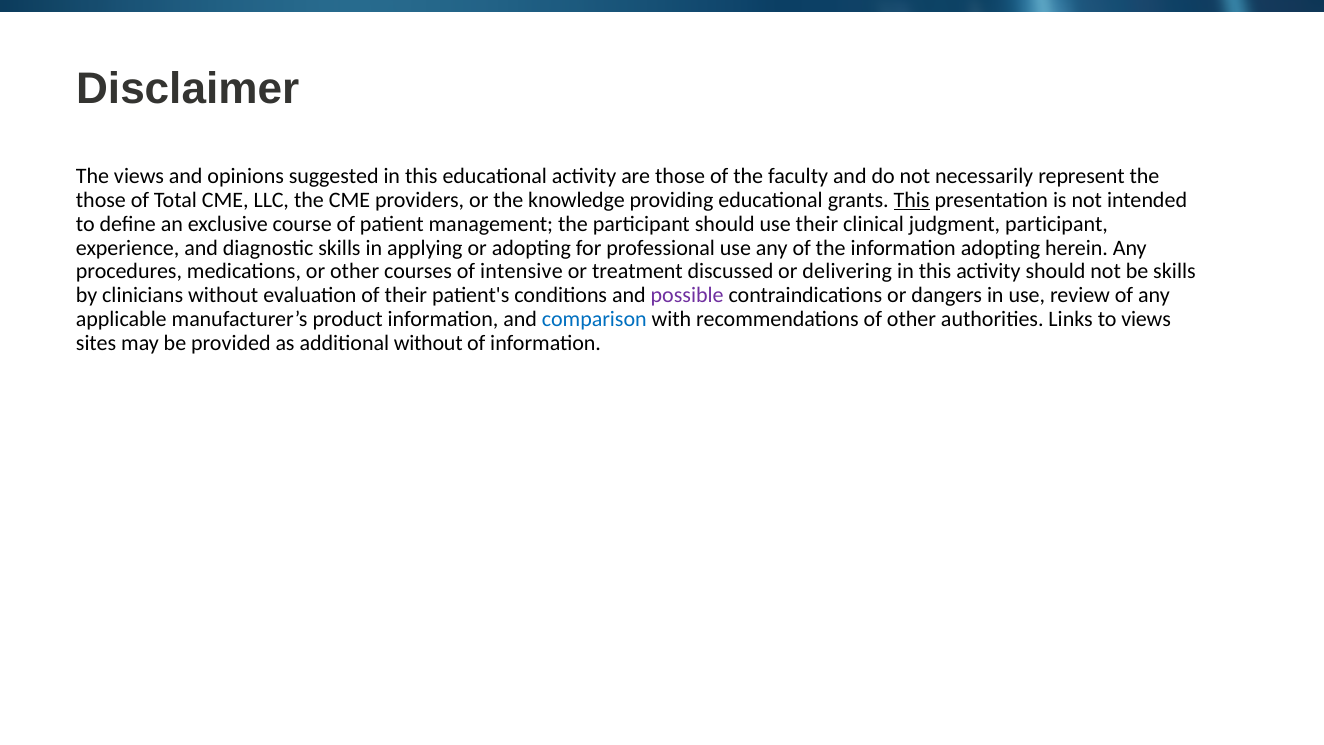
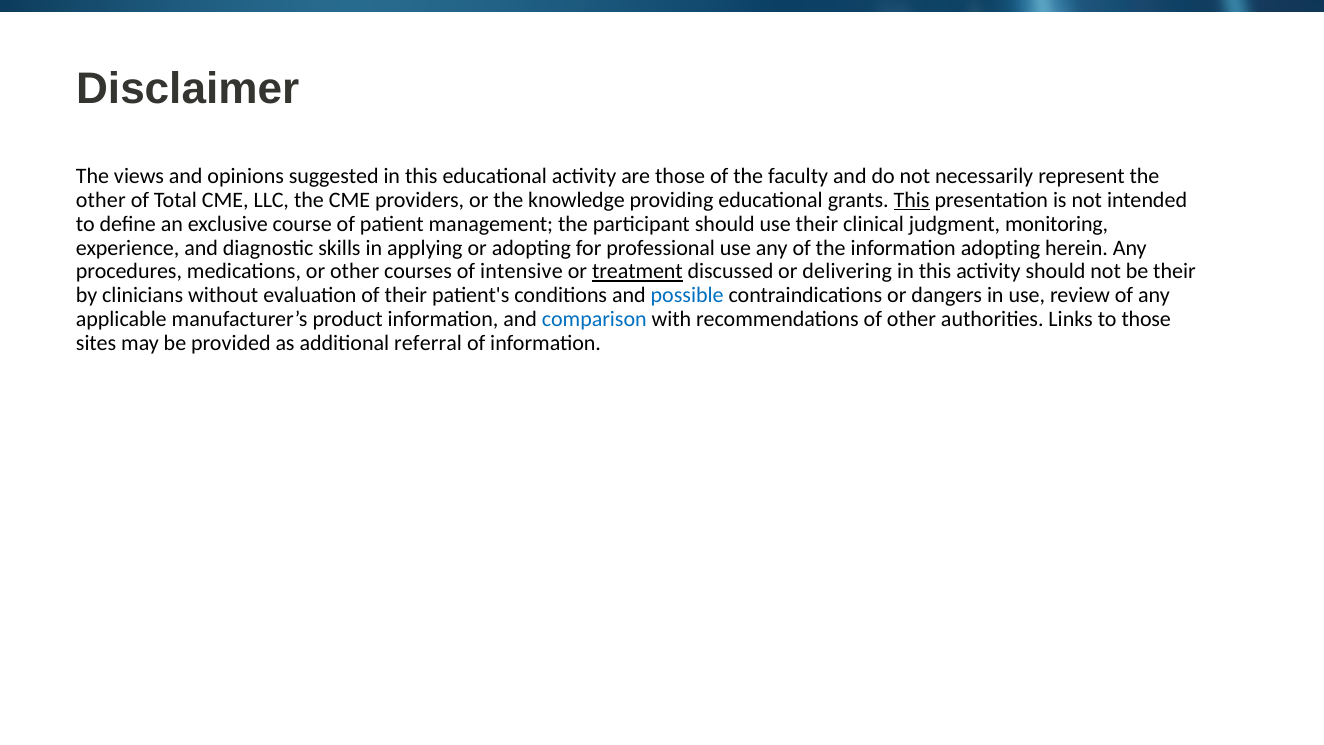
those: those -> other (101, 200)
judgment participant: participant -> monitoring (1057, 224)
treatment underline: none -> present (637, 272)
be skills: skills -> their (1175, 272)
possible colour: purple -> blue (687, 295)
to views: views -> those (1146, 319)
additional without: without -> referral (428, 343)
